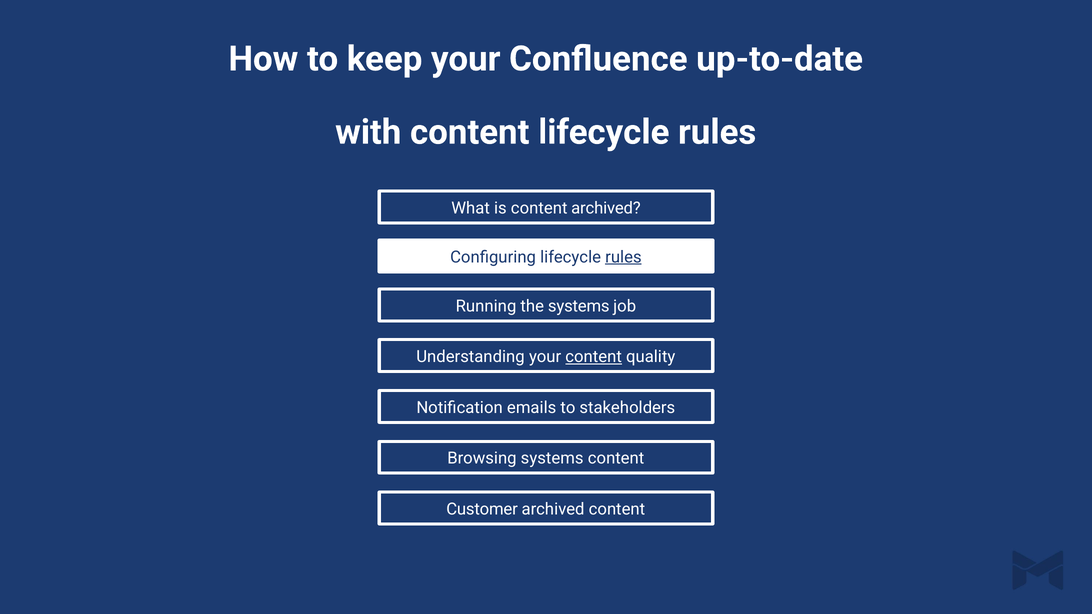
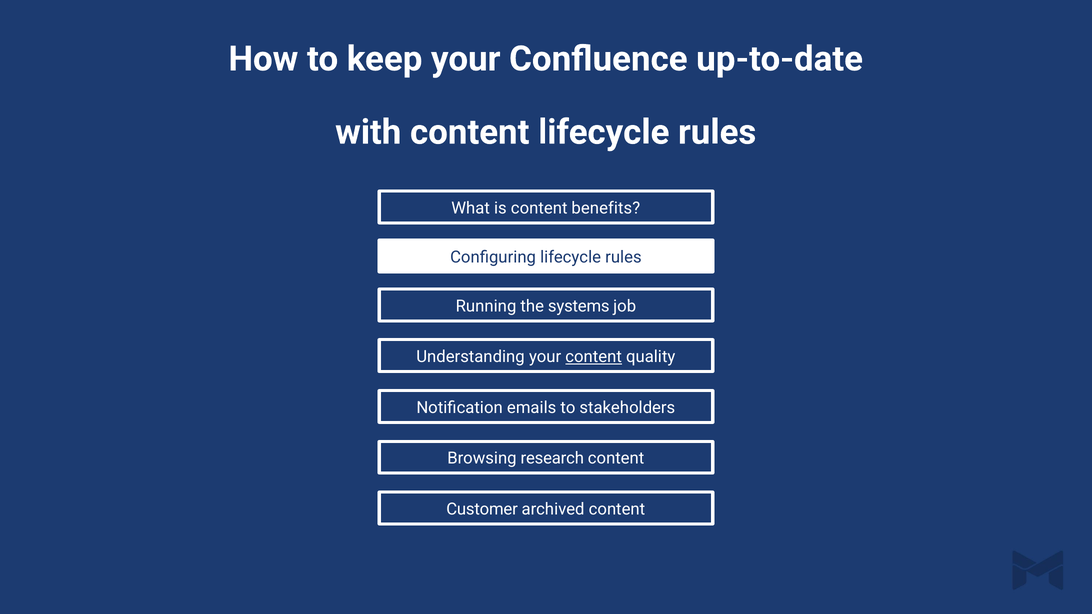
content archived: archived -> benefits (606, 208)
rules underline: present -> none (623, 257)
Browsing systems: systems -> research (552, 459)
